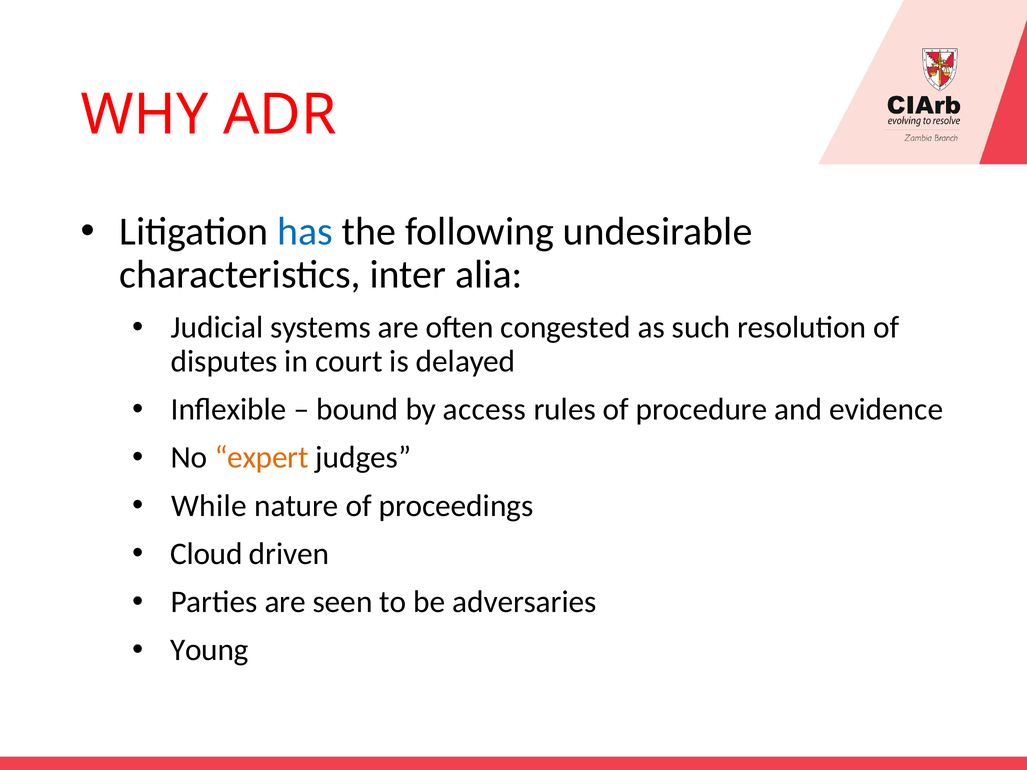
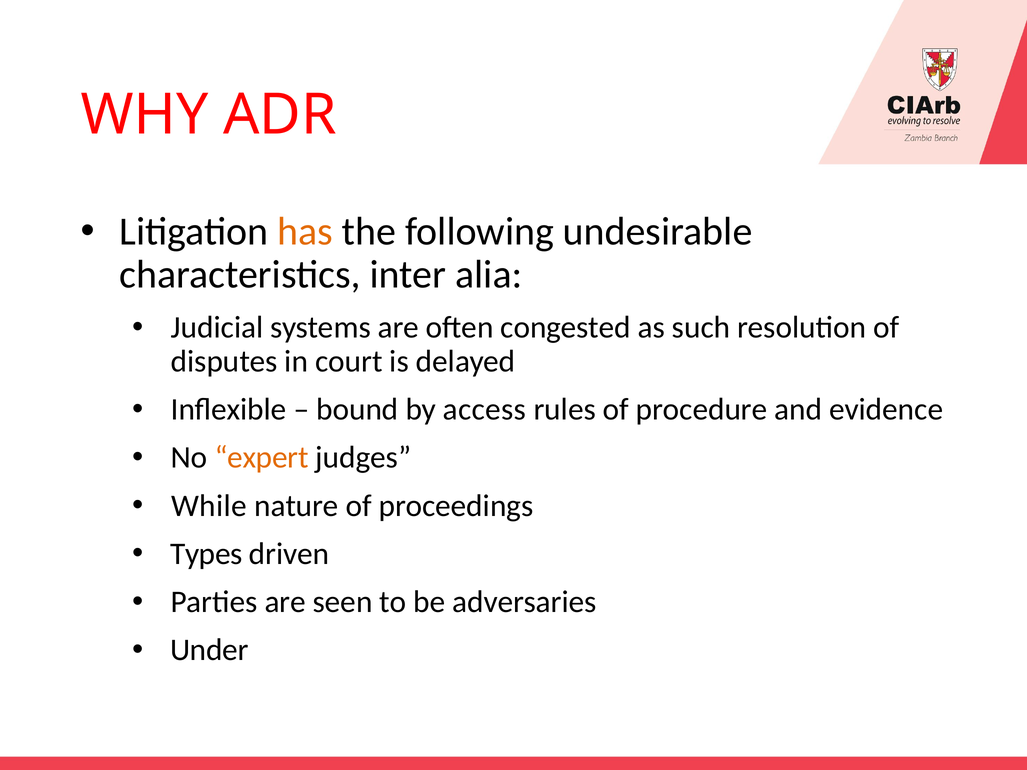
has colour: blue -> orange (305, 232)
Cloud: Cloud -> Types (206, 554)
Young: Young -> Under (209, 650)
